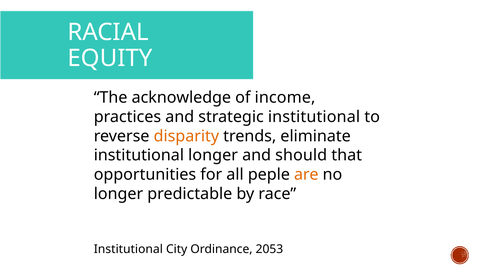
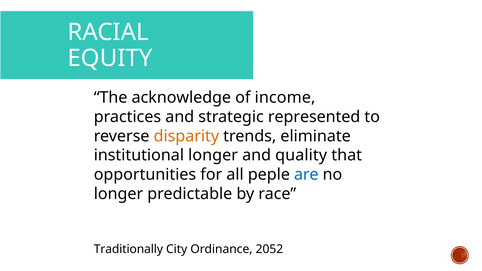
strategic institutional: institutional -> represented (314, 117)
should: should -> quality (301, 155)
are colour: orange -> blue (306, 175)
Institutional: Institutional -> Traditionally (128, 249)
2053: 2053 -> 2052 (269, 249)
